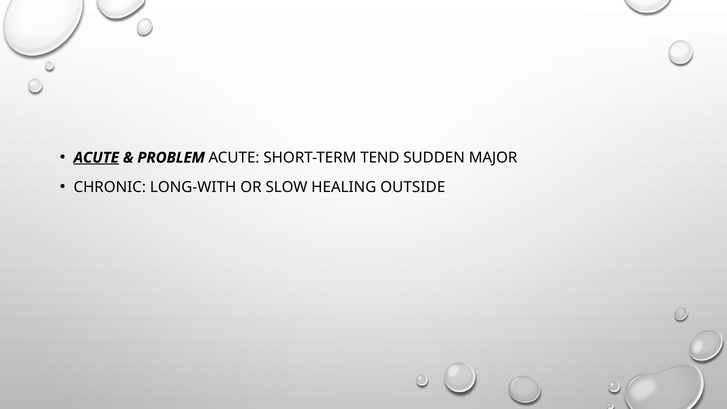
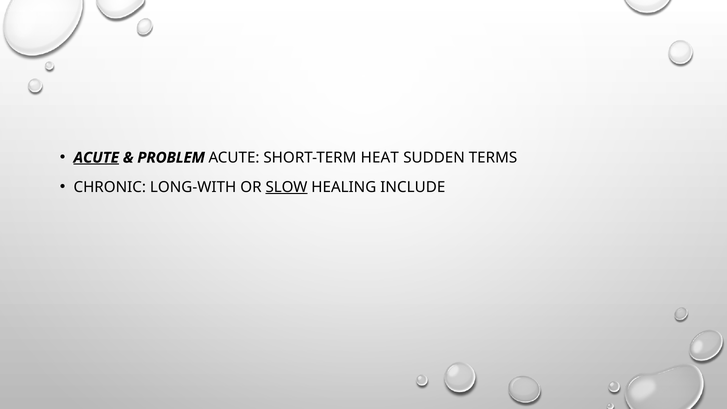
TEND: TEND -> HEAT (380, 158)
MAJOR: MAJOR -> TERMS (493, 158)
SLOW underline: none -> present (287, 187)
OUTSIDE: OUTSIDE -> INCLUDE (413, 187)
